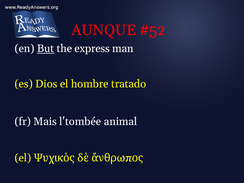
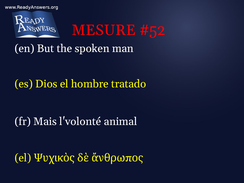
AUNQUE: AUNQUE -> MESURE (104, 30)
But underline: present -> none (46, 49)
express: express -> spoken (92, 49)
l'tombée: l'tombée -> l'volonté (80, 122)
